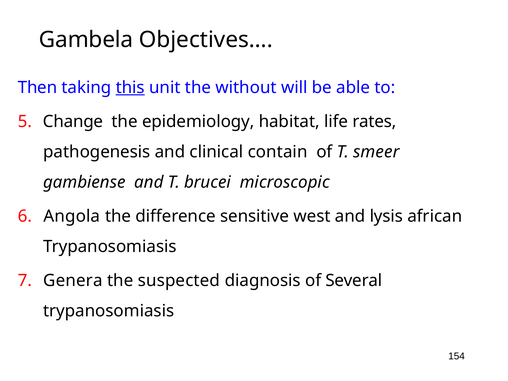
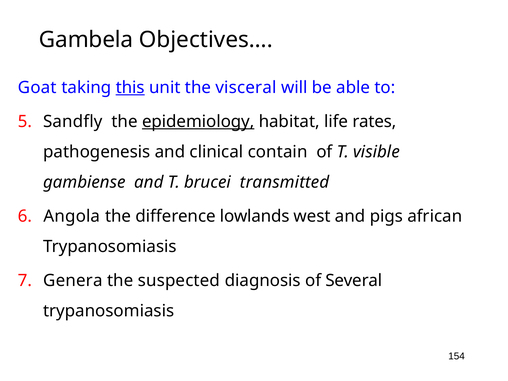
Then: Then -> Goat (37, 88)
without: without -> visceral (246, 88)
Change: Change -> Sandfly (73, 121)
epidemiology underline: none -> present (198, 121)
smeer: smeer -> visible (376, 152)
microscopic: microscopic -> transmitted (285, 182)
sensitive: sensitive -> lowlands (255, 216)
lysis: lysis -> pigs (386, 216)
